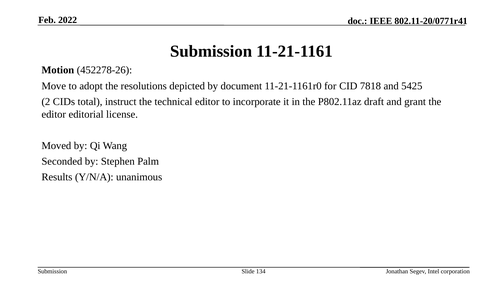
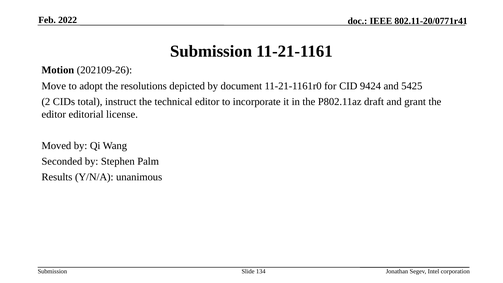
452278-26: 452278-26 -> 202109-26 (104, 70)
7818: 7818 -> 9424 (370, 86)
